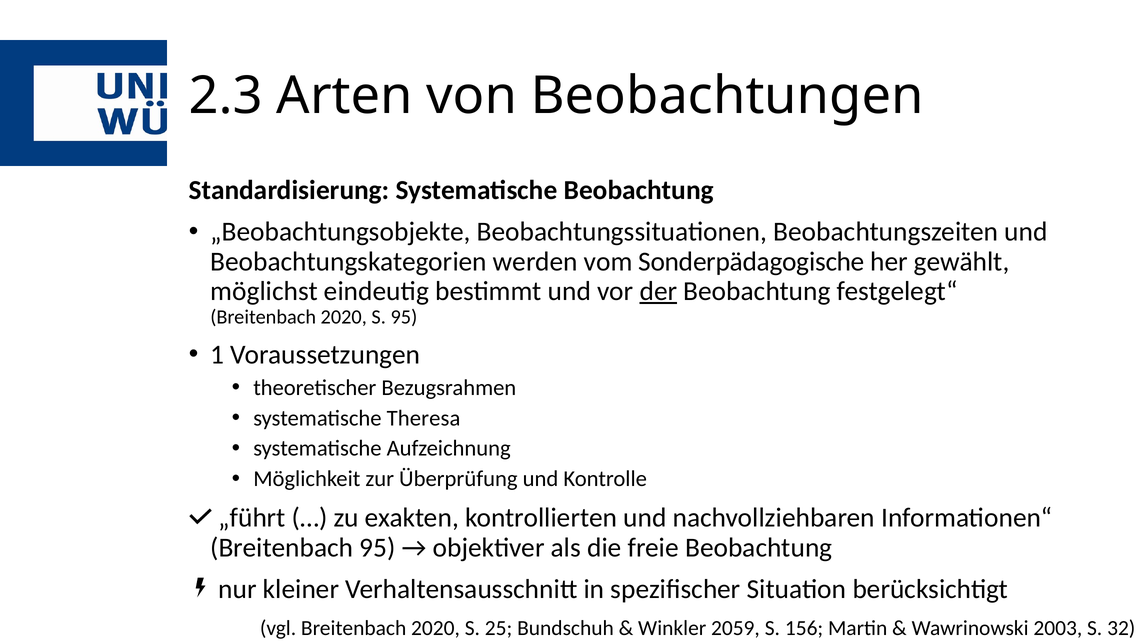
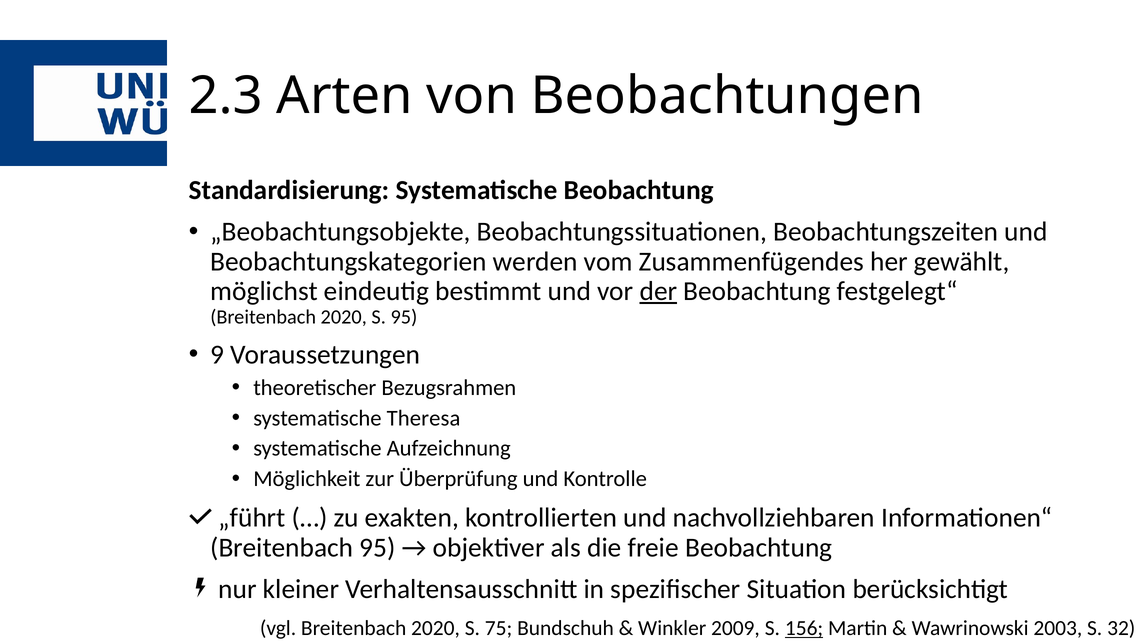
Sonderpädagogische: Sonderpädagogische -> Zusammenfügendes (751, 262)
1: 1 -> 9 (217, 355)
25: 25 -> 75 (499, 628)
2059: 2059 -> 2009 (735, 628)
156 underline: none -> present (804, 628)
